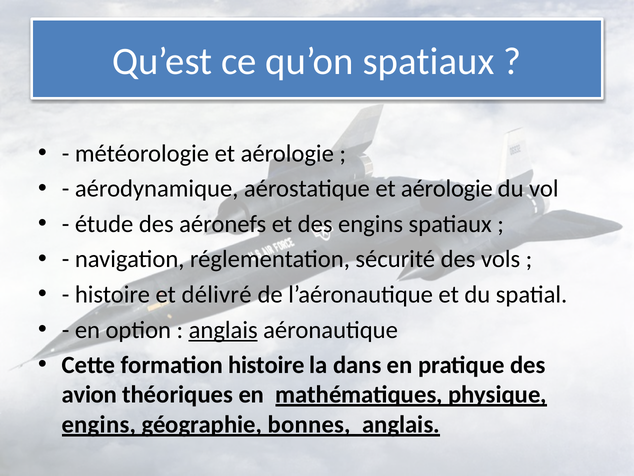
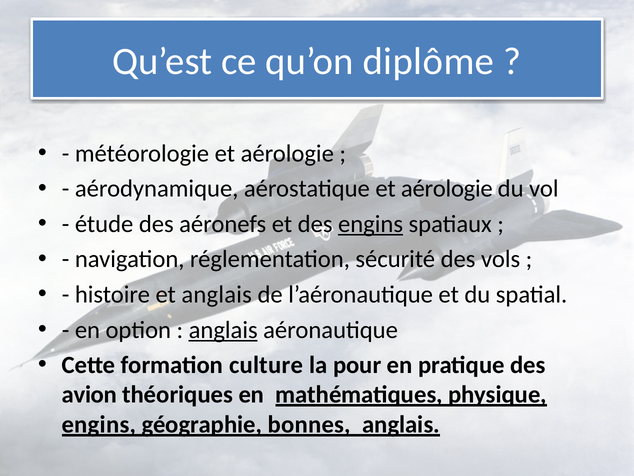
qu’on spatiaux: spatiaux -> diplôme (428, 61)
engins underline: none -> present (371, 224)
et délivré: délivré -> anglais (217, 294)
formation histoire: histoire -> culture (266, 365)
dans: dans -> pour (357, 365)
